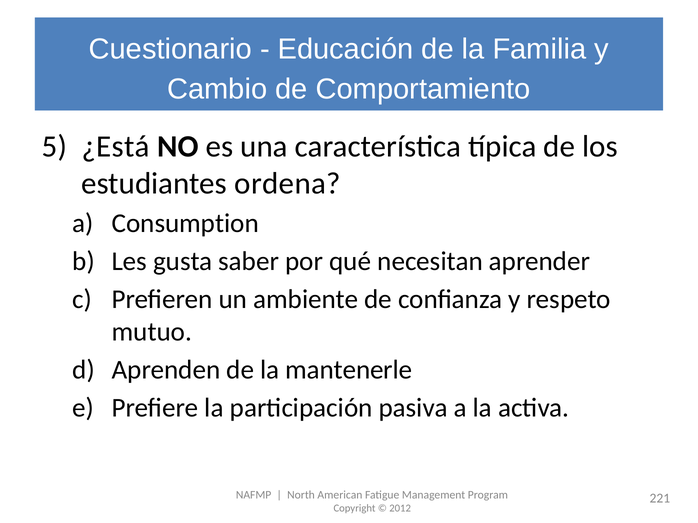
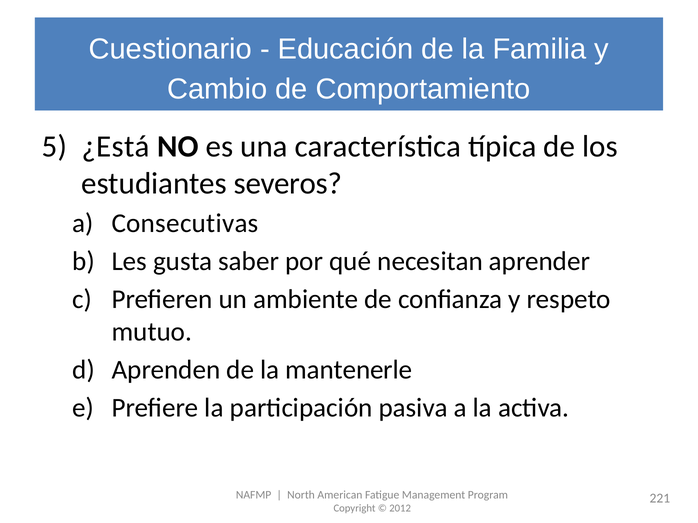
ordena: ordena -> severos (288, 184)
Consumption: Consumption -> Consecutivas (185, 224)
